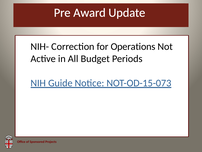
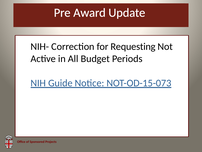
Operations: Operations -> Requesting (133, 46)
